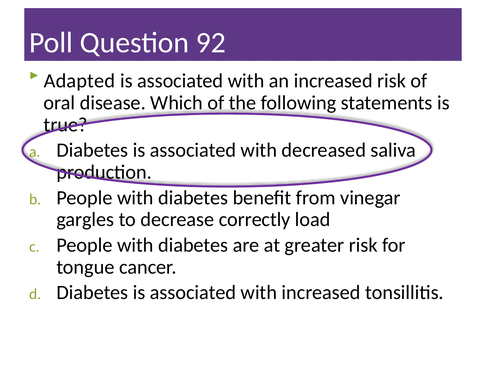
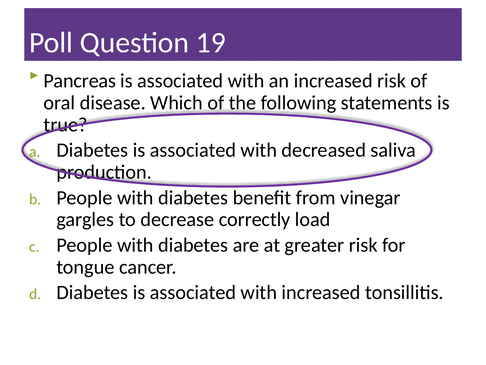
92: 92 -> 19 (211, 43)
Adapted: Adapted -> Pancreas (80, 81)
